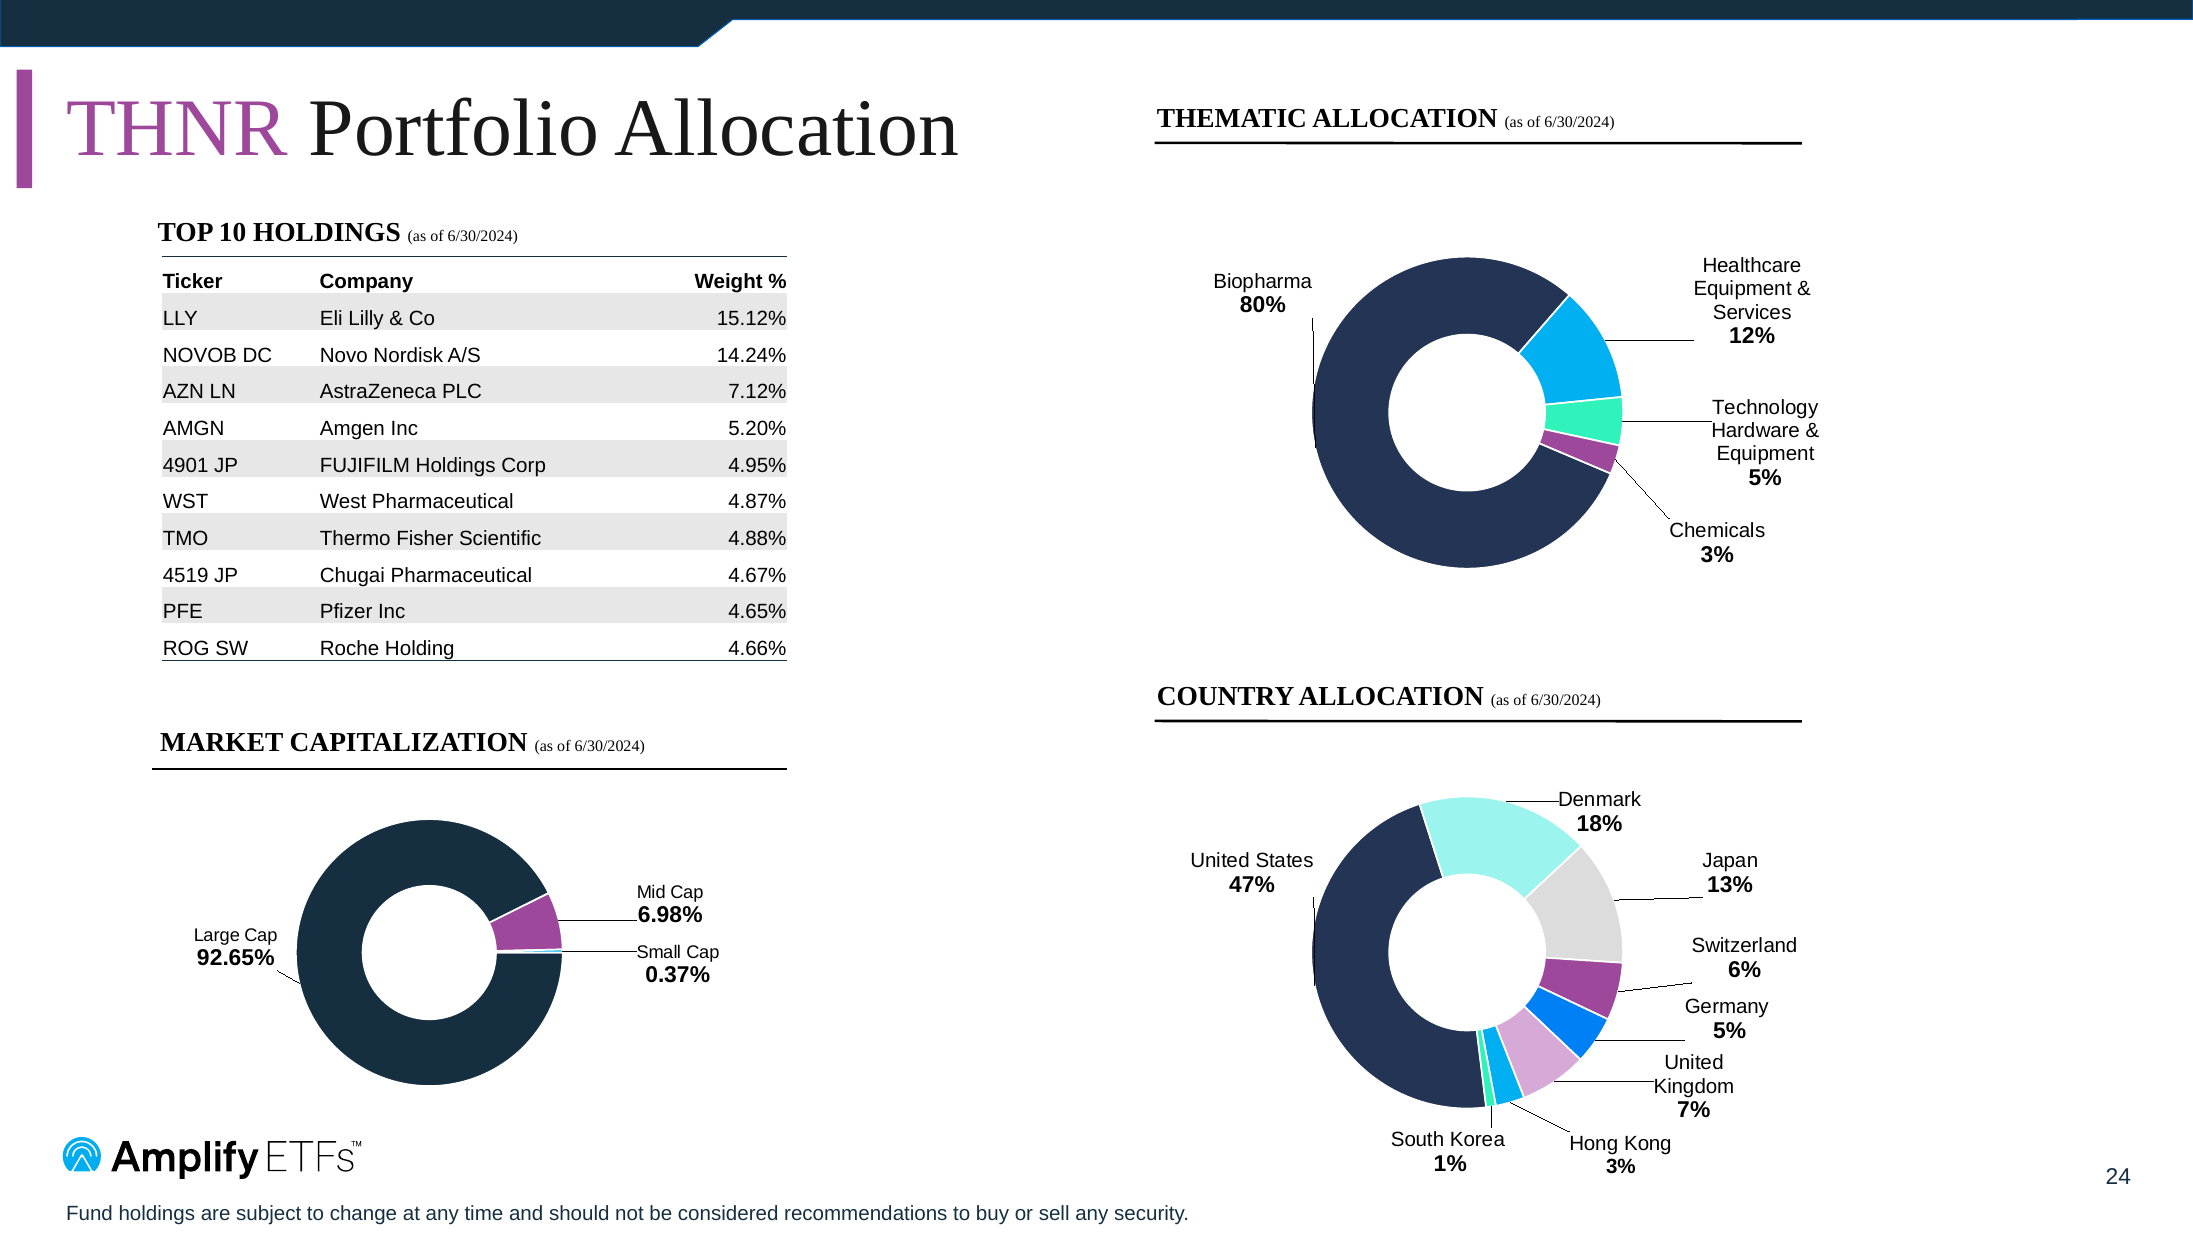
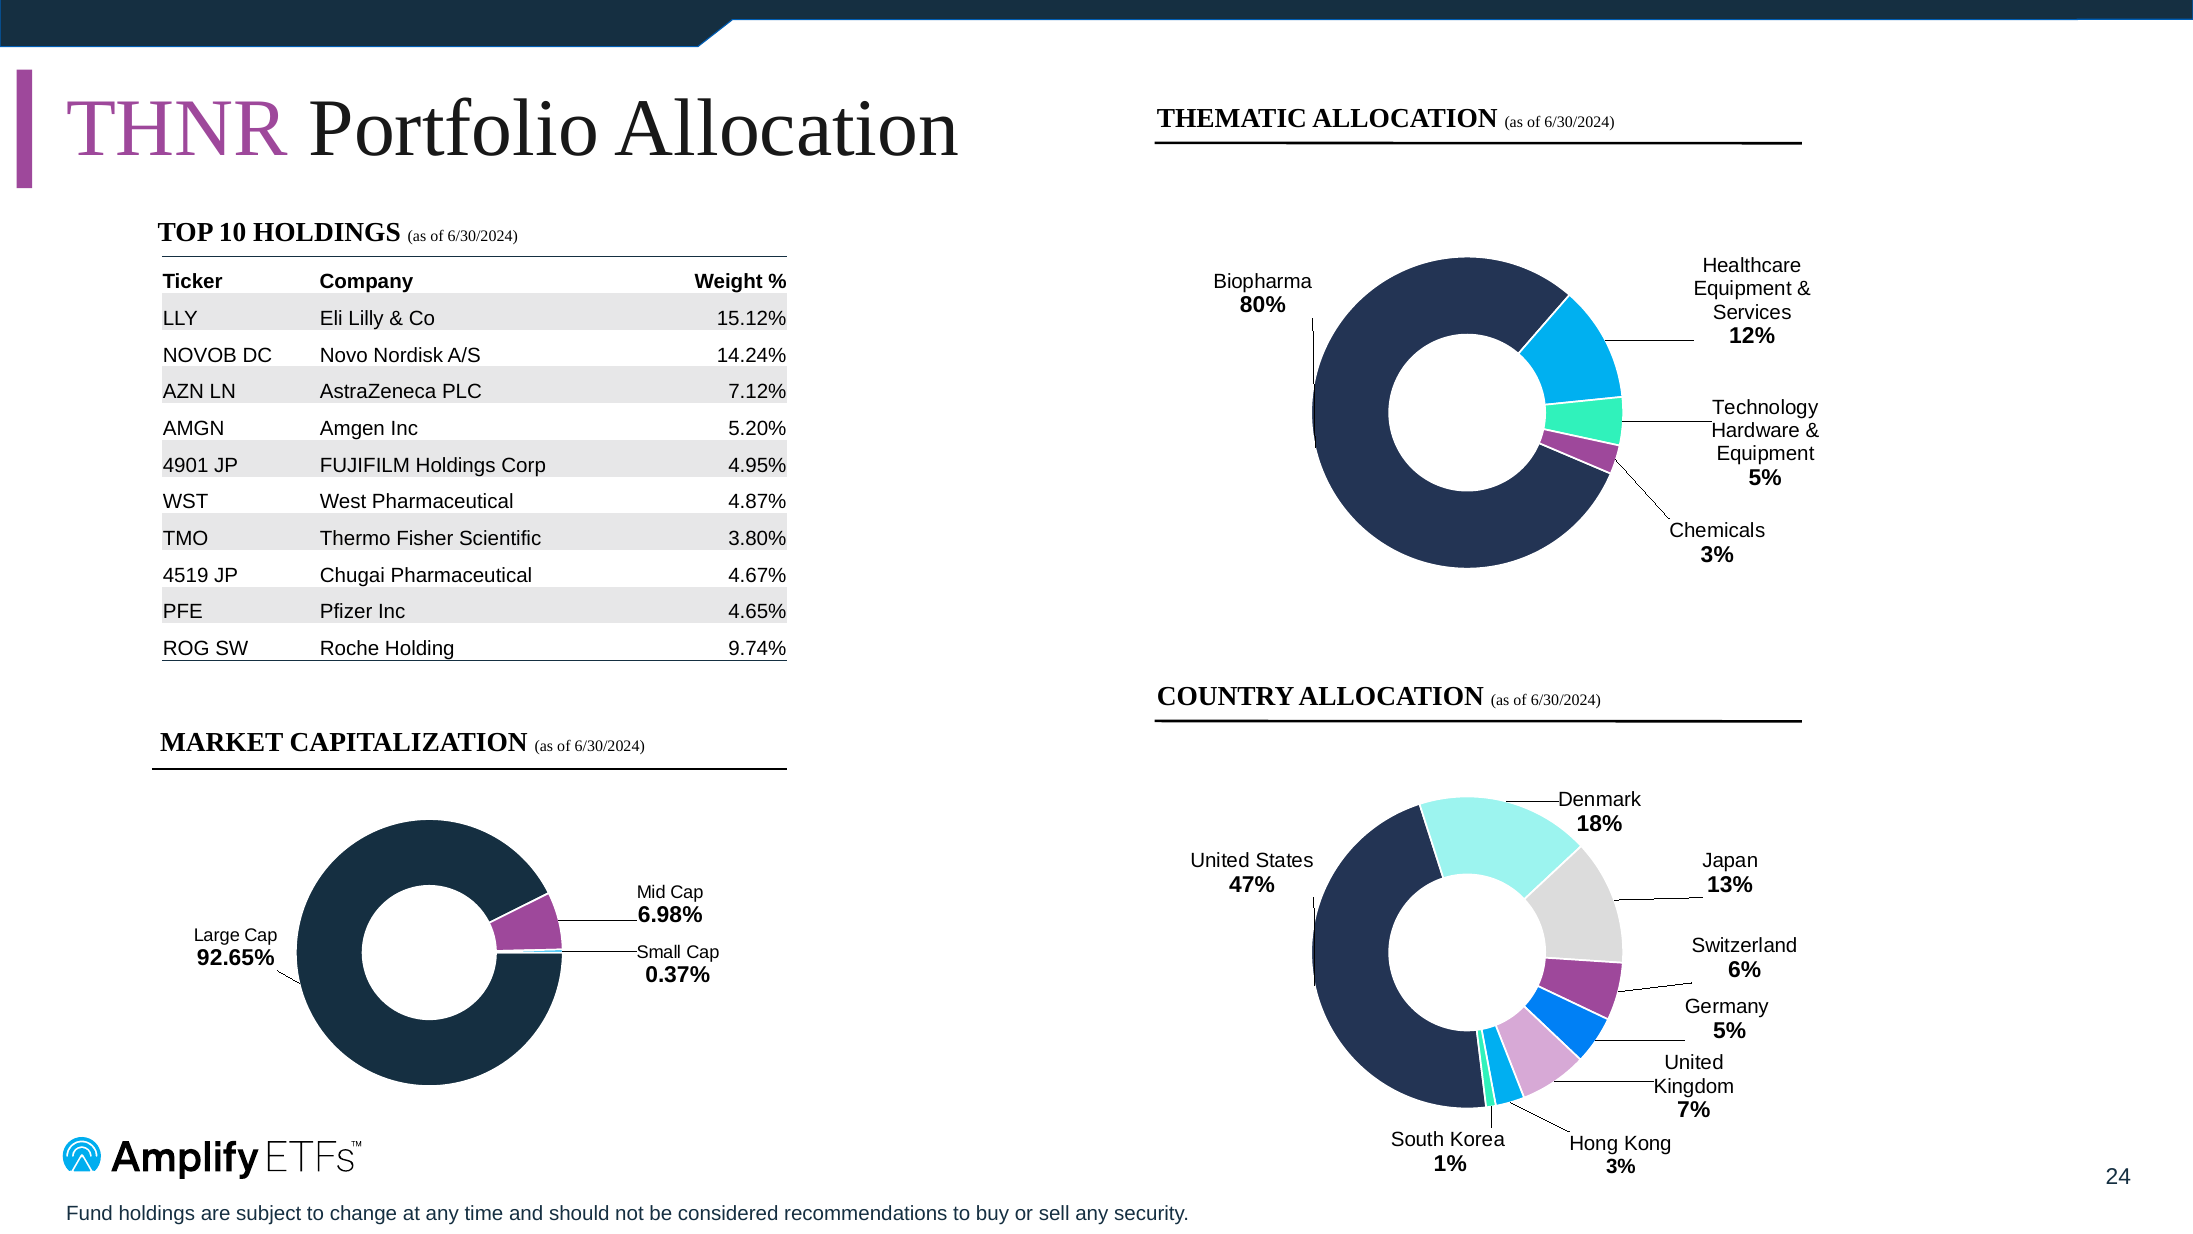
4.88%: 4.88% -> 3.80% (757, 539)
4.66%: 4.66% -> 9.74% (757, 649)
